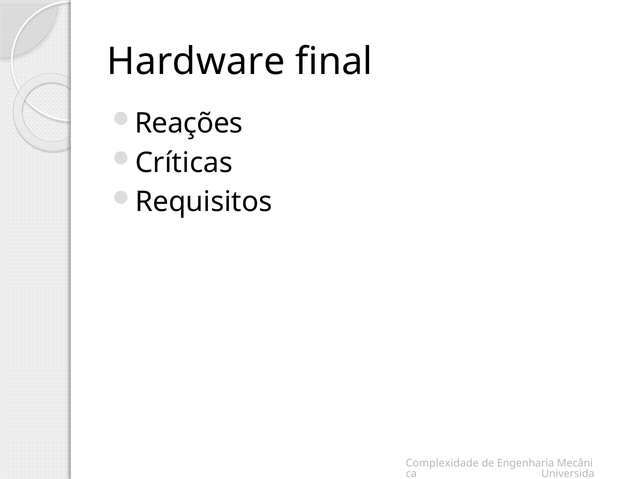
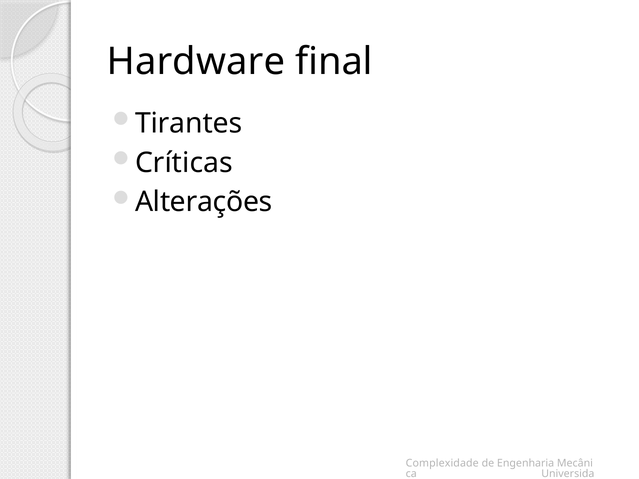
Reações: Reações -> Tirantes (189, 123)
Requisitos: Requisitos -> Alterações (204, 202)
